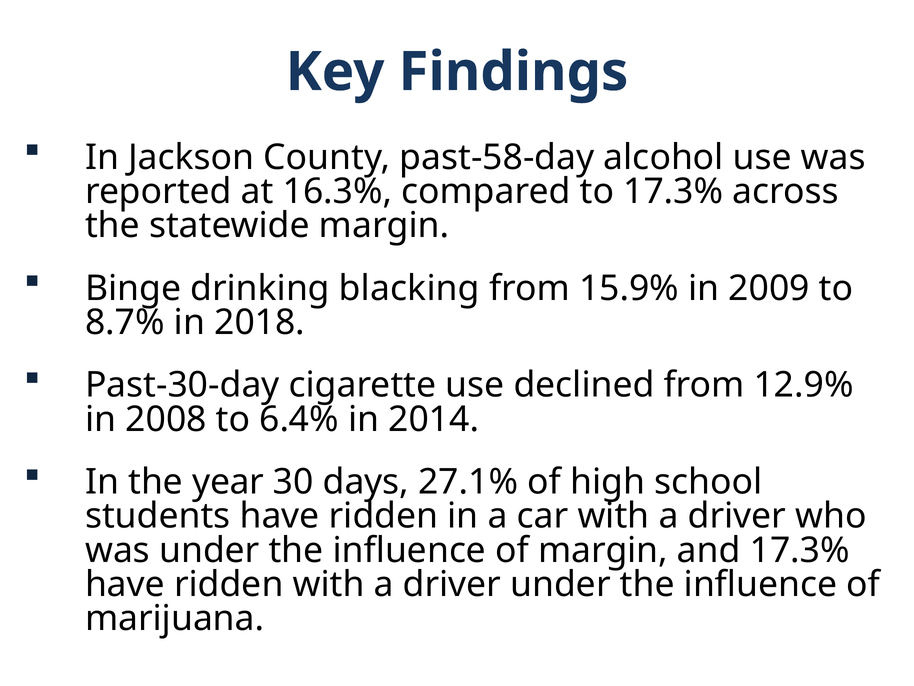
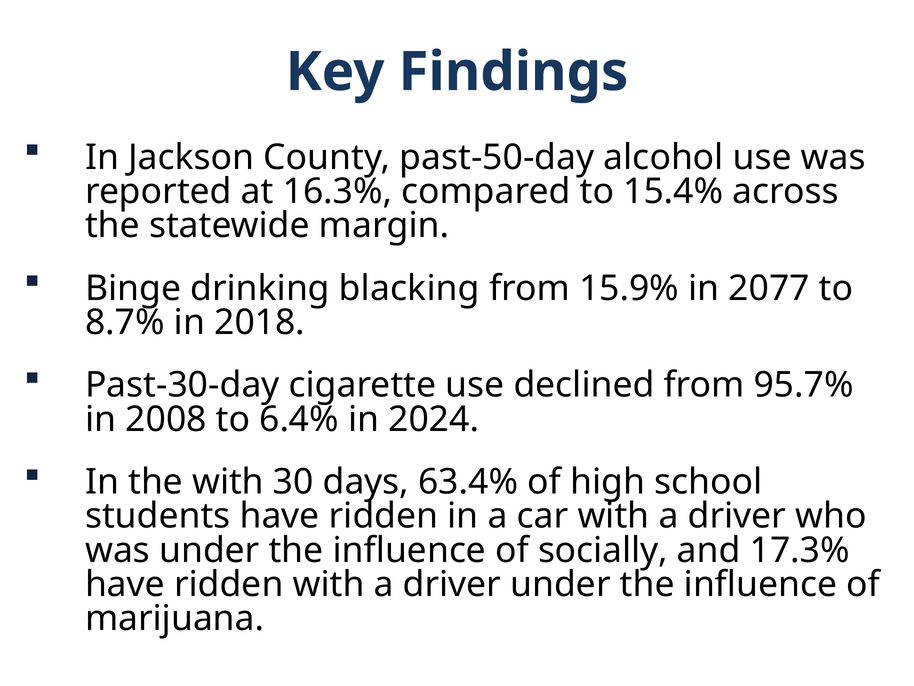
past-58-day: past-58-day -> past-50-day (497, 157)
to 17.3%: 17.3% -> 15.4% (673, 191)
2009: 2009 -> 2077 (769, 288)
12.9%: 12.9% -> 95.7% (804, 385)
2014: 2014 -> 2024 (434, 419)
the year: year -> with (228, 482)
27.1%: 27.1% -> 63.4% (468, 482)
of margin: margin -> socially (603, 550)
